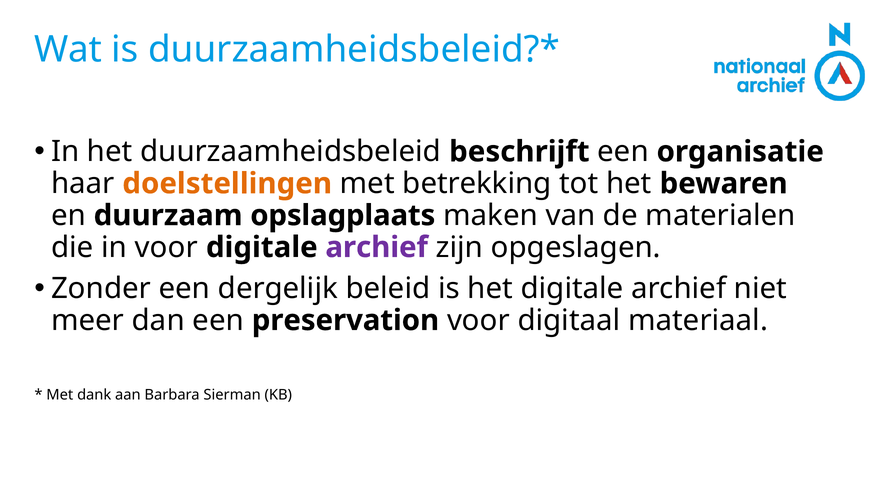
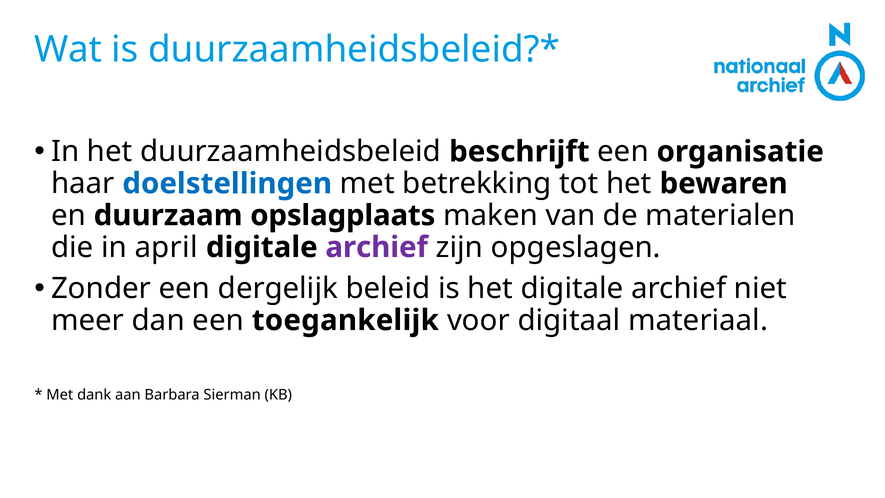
doelstellingen colour: orange -> blue (227, 183)
in voor: voor -> april (166, 247)
preservation: preservation -> toegankelijk (345, 320)
